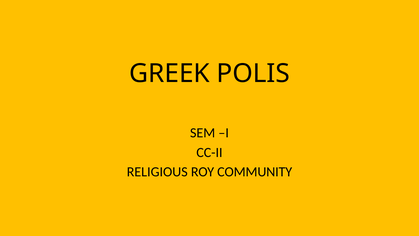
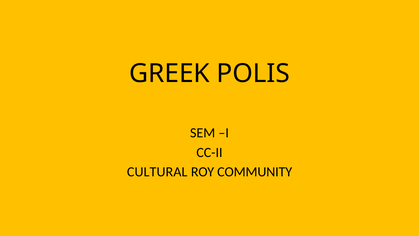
RELIGIOUS: RELIGIOUS -> CULTURAL (157, 172)
